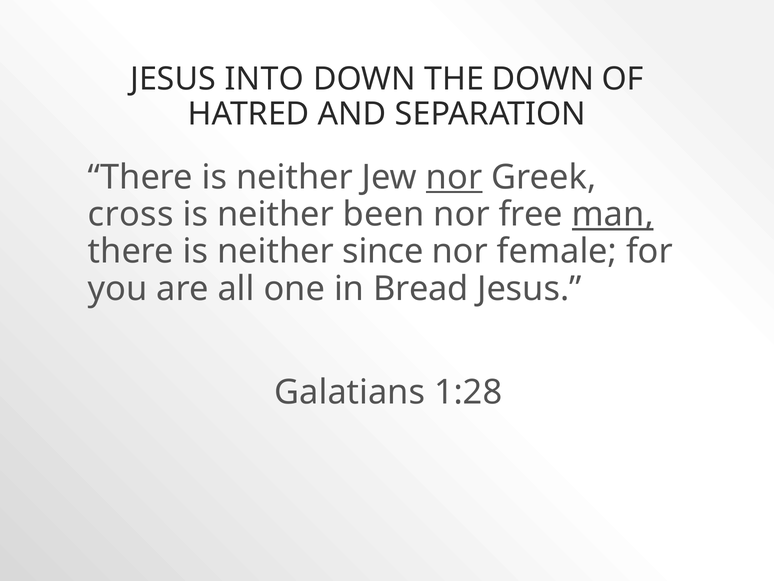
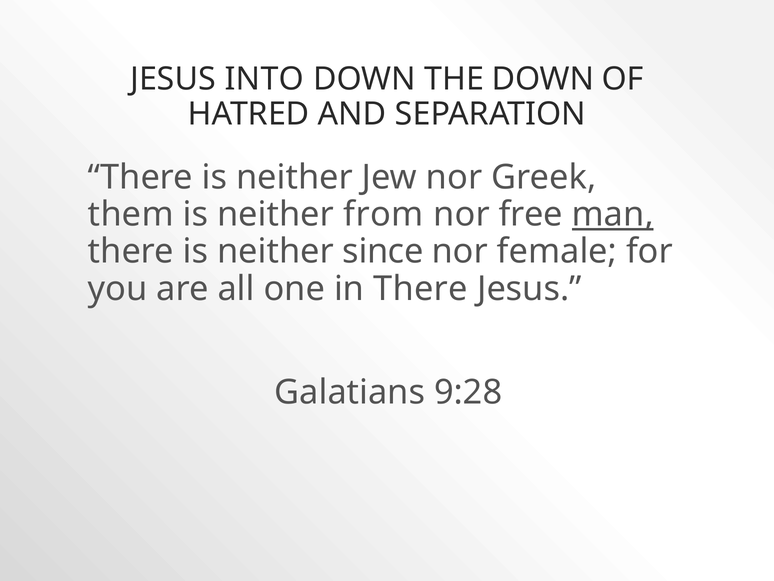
nor underline: present -> none (454, 177)
cross: cross -> them (131, 214)
been: been -> from (384, 214)
in Bread: Bread -> There (420, 289)
1:28: 1:28 -> 9:28 (468, 392)
